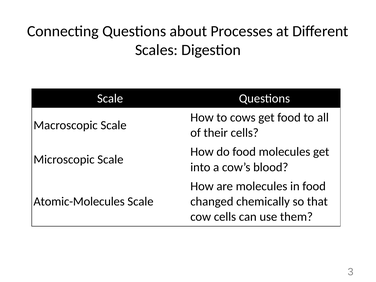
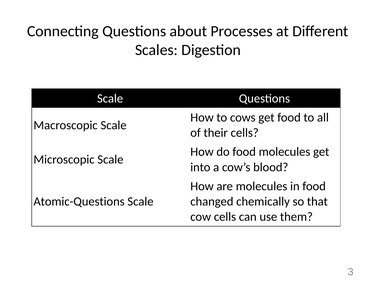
Atomic-Molecules: Atomic-Molecules -> Atomic-Questions (79, 201)
